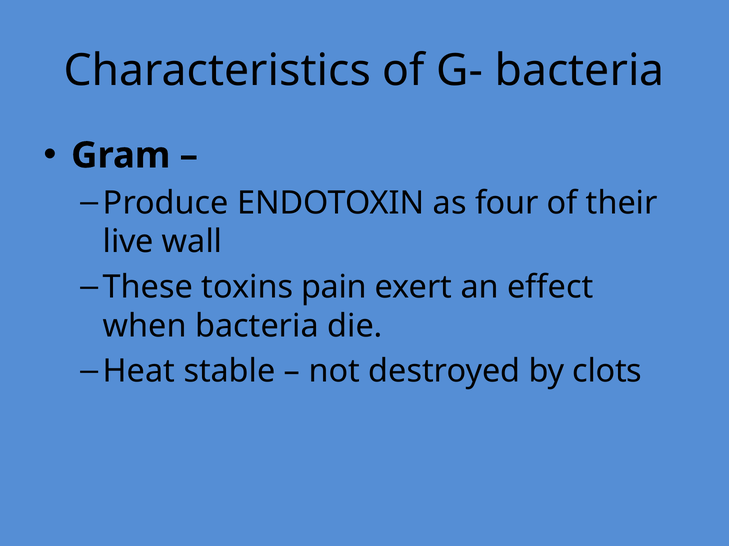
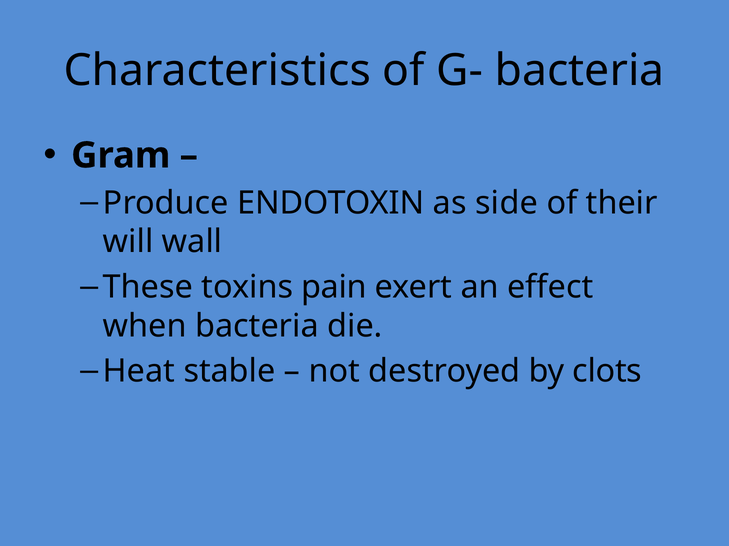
four: four -> side (507, 203)
live: live -> will (128, 242)
